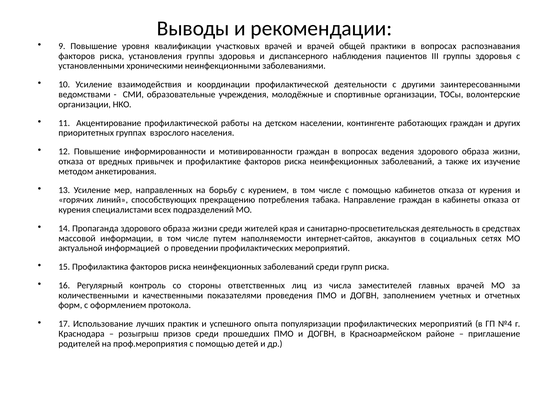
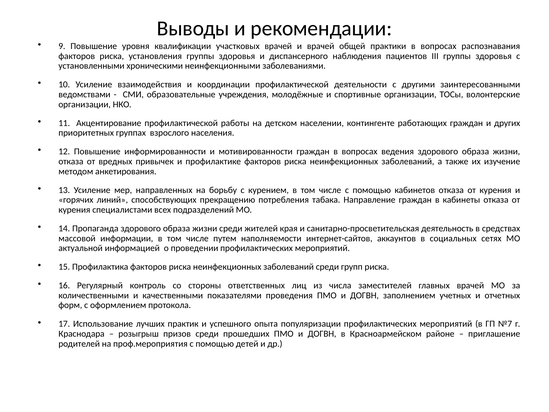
№4: №4 -> №7 (505, 324)
